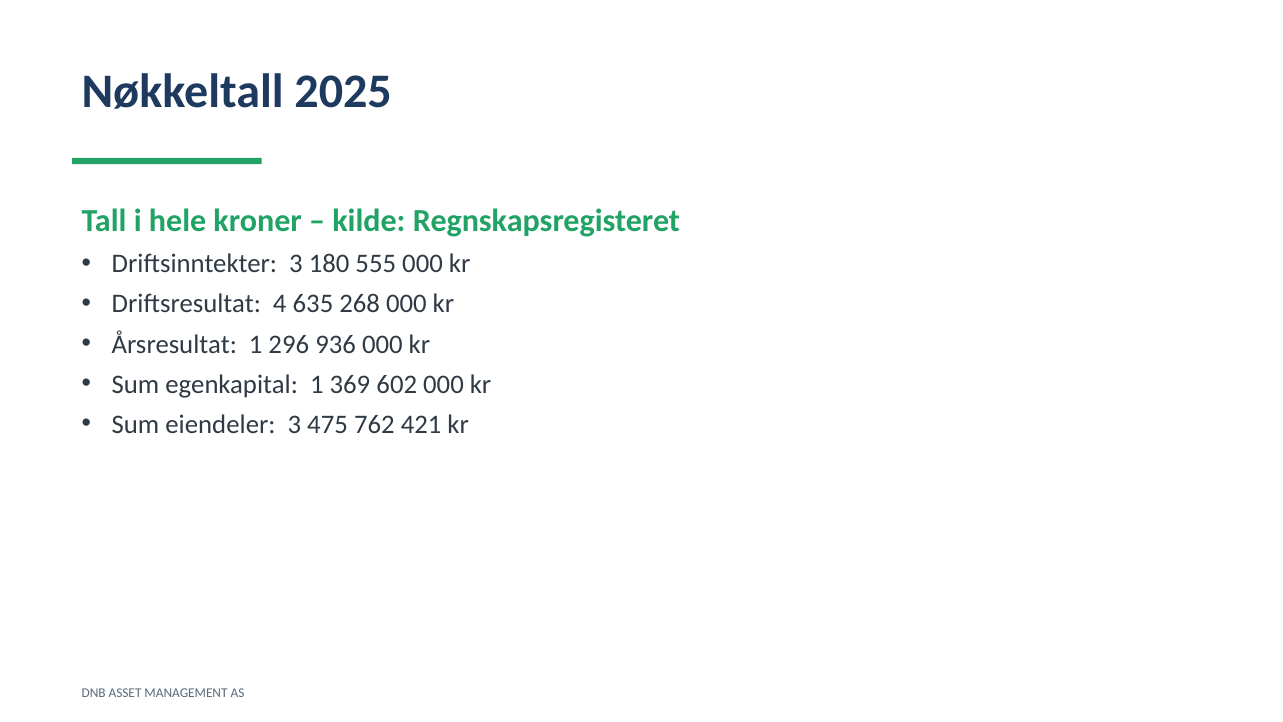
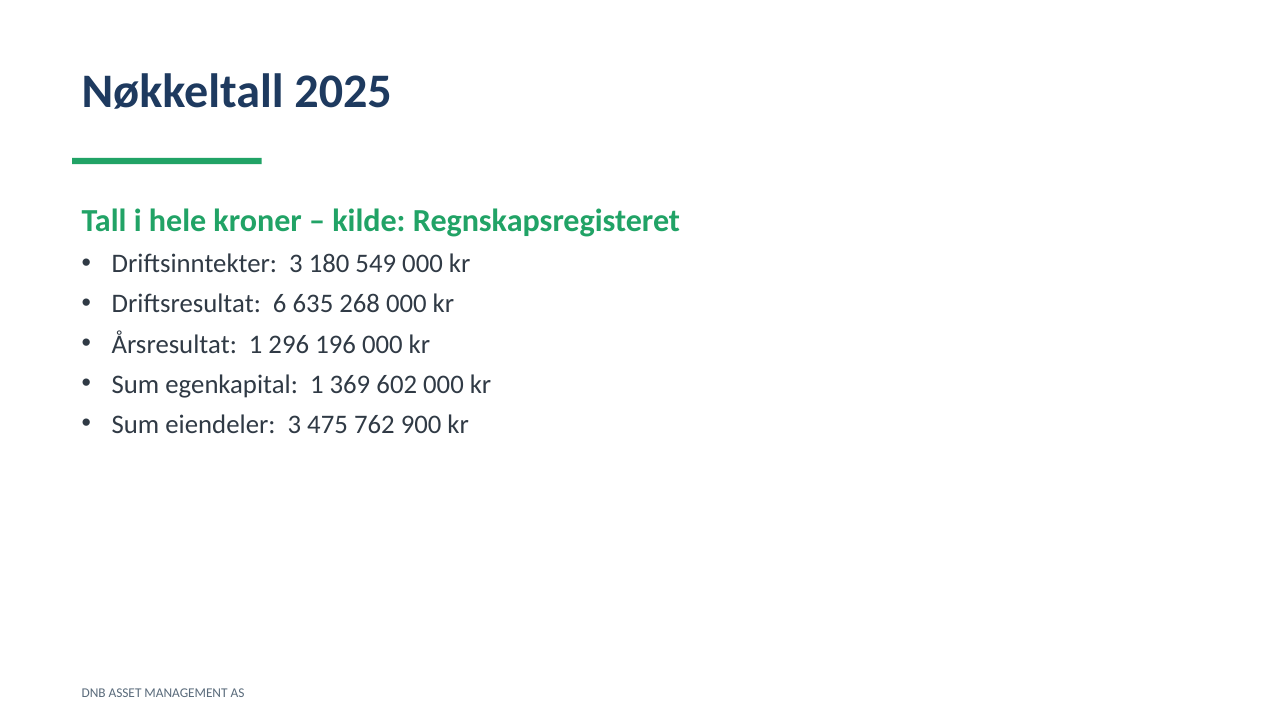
555: 555 -> 549 (376, 264)
4: 4 -> 6 (280, 304)
936: 936 -> 196 (336, 344)
421: 421 -> 900 (421, 424)
